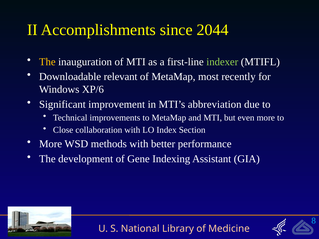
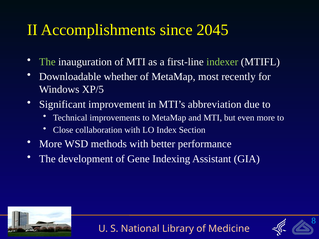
2044: 2044 -> 2045 (213, 30)
The colour: yellow -> light green (47, 62)
relevant: relevant -> whether (121, 77)
XP/6: XP/6 -> XP/5 (93, 90)
